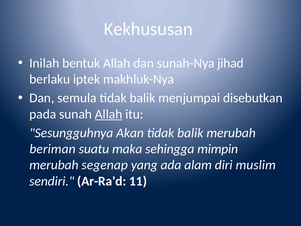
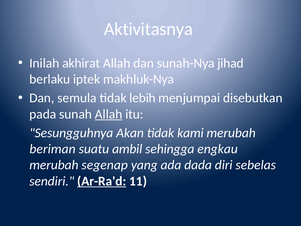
Kekhususan: Kekhususan -> Aktivitasnya (148, 29)
bentuk: bentuk -> akhirat (81, 63)
balik: balik -> lebih (143, 98)
balik: balik -> kami (190, 133)
maka: maka -> ambil (127, 149)
mimpin: mimpin -> engkau (218, 149)
alam: alam -> dada (198, 165)
muslim: muslim -> sebelas (256, 165)
Ar-Ra'd underline: none -> present (102, 181)
